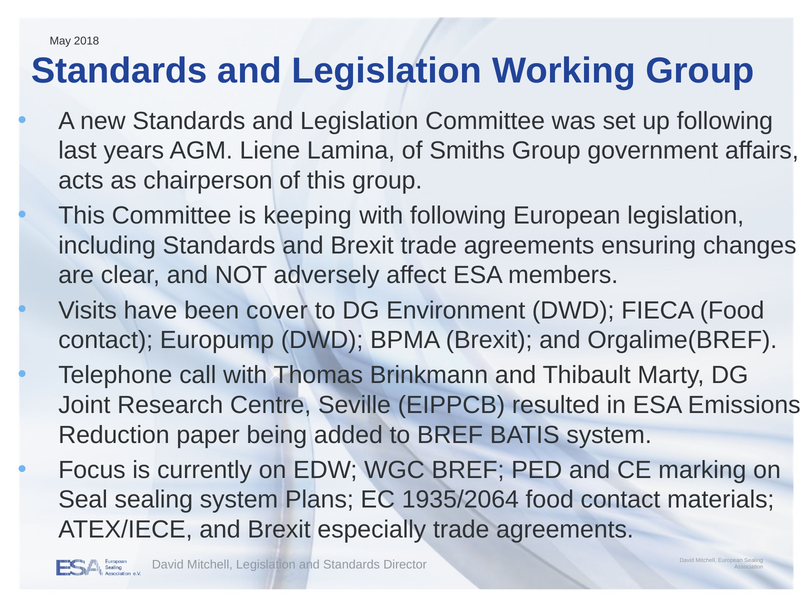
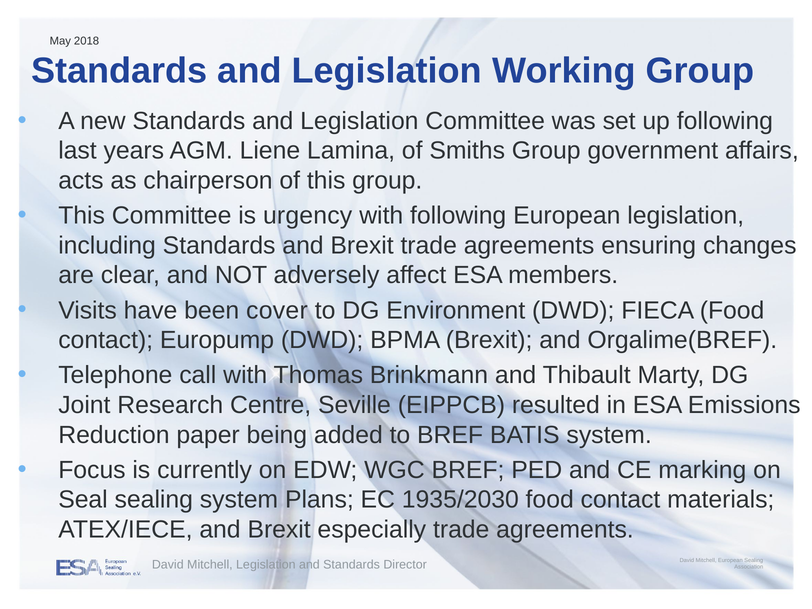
keeping: keeping -> urgency (308, 216)
1935/2064: 1935/2064 -> 1935/2030 (460, 500)
